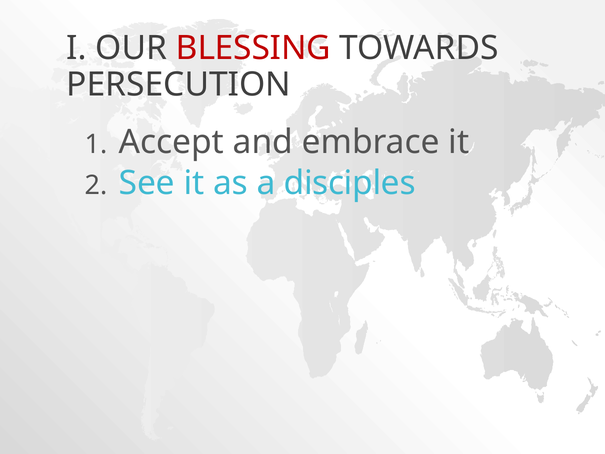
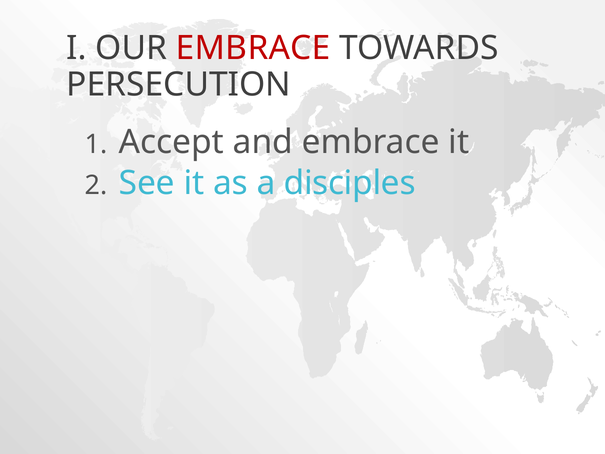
OUR BLESSING: BLESSING -> EMBRACE (253, 48)
